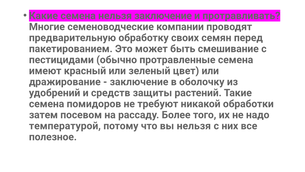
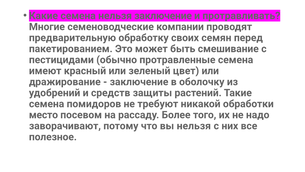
затем: затем -> место (43, 115)
температурой: температурой -> заворачивают (65, 126)
